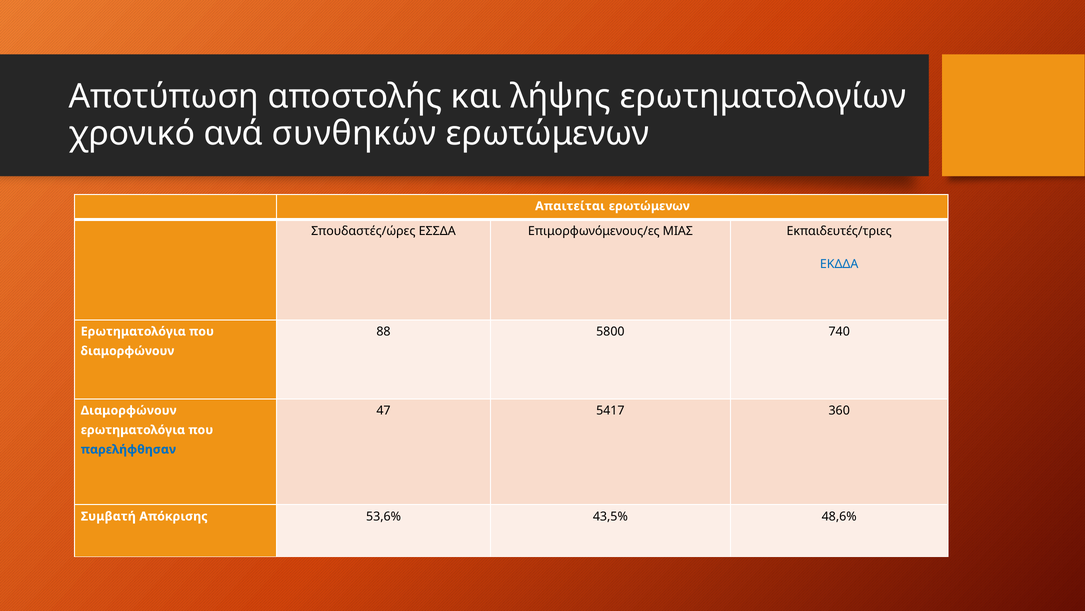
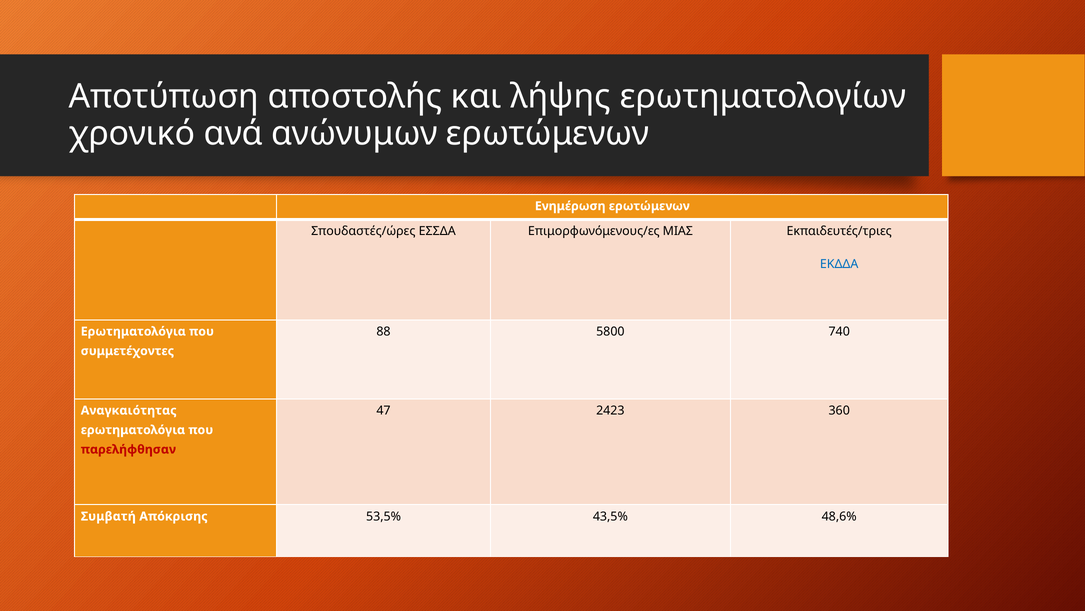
συνθηκών: συνθηκών -> ανώνυμων (355, 133)
Απαιτείται: Απαιτείται -> Ενημέρωση (570, 206)
διαμορφώνουν: διαμορφώνουν -> συμμετέχοντες (127, 351)
5417: 5417 -> 2423 (610, 410)
Διαμορφώνουν: Διαμορφώνουν -> Αναγκαιότητας (129, 410)
παρελήφθησαν colour: blue -> red (128, 449)
53,6%: 53,6% -> 53,5% (384, 516)
